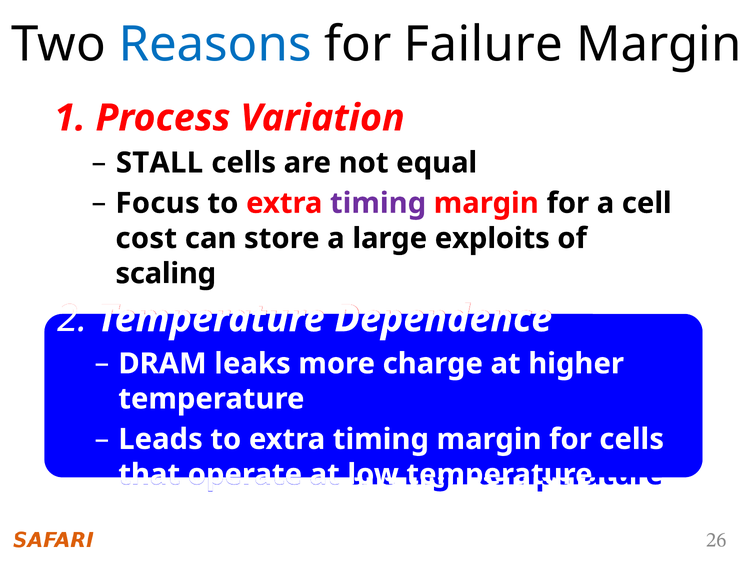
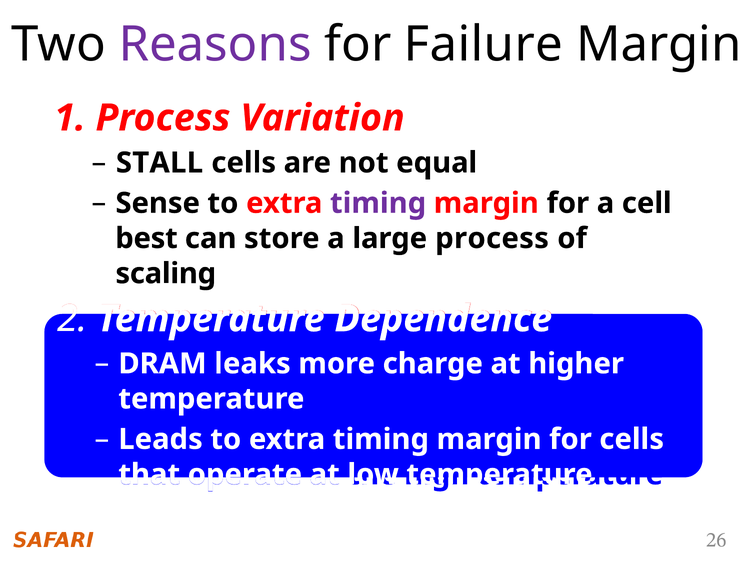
Reasons colour: blue -> purple (215, 45)
Focus: Focus -> Sense (158, 203)
cost: cost -> best (147, 238)
large exploits: exploits -> process (492, 238)
